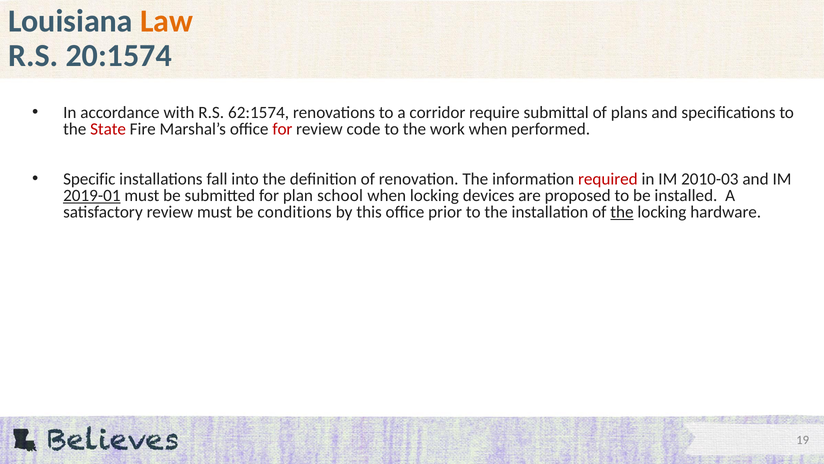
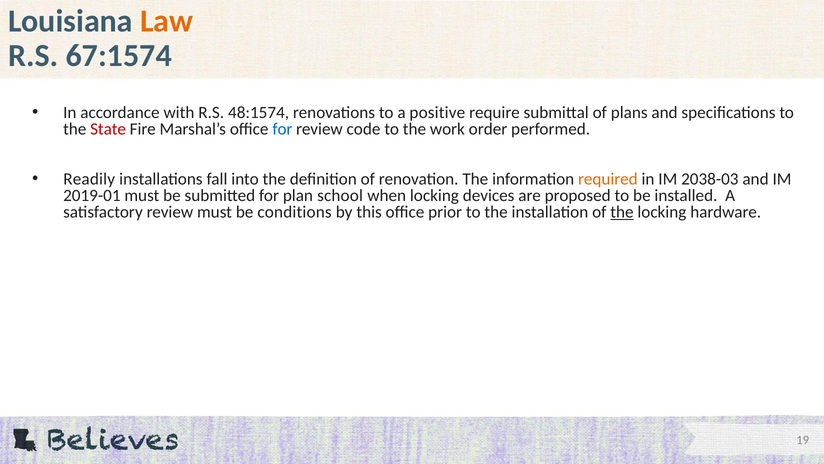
20:1574: 20:1574 -> 67:1574 (119, 56)
62:1574: 62:1574 -> 48:1574 (259, 112)
corridor: corridor -> positive (437, 112)
for colour: red -> blue (282, 129)
work when: when -> order (488, 129)
Specific: Specific -> Readily (89, 179)
required colour: red -> orange (608, 179)
2010-03: 2010-03 -> 2038-03 (710, 179)
2019-01 underline: present -> none (92, 195)
